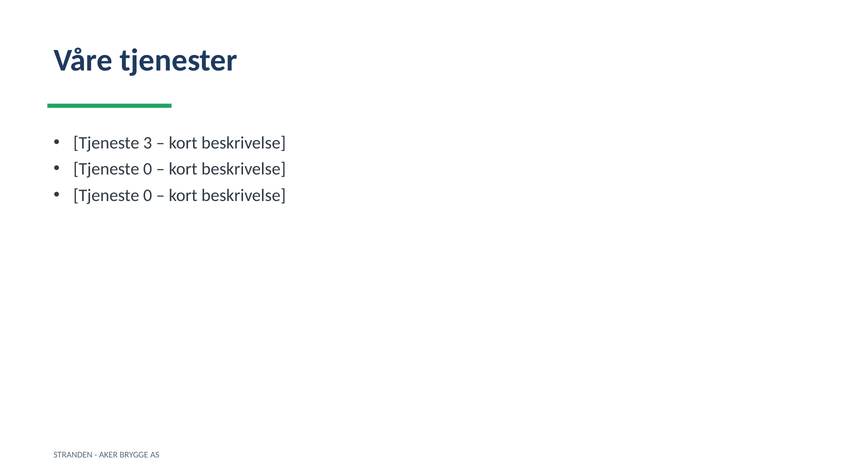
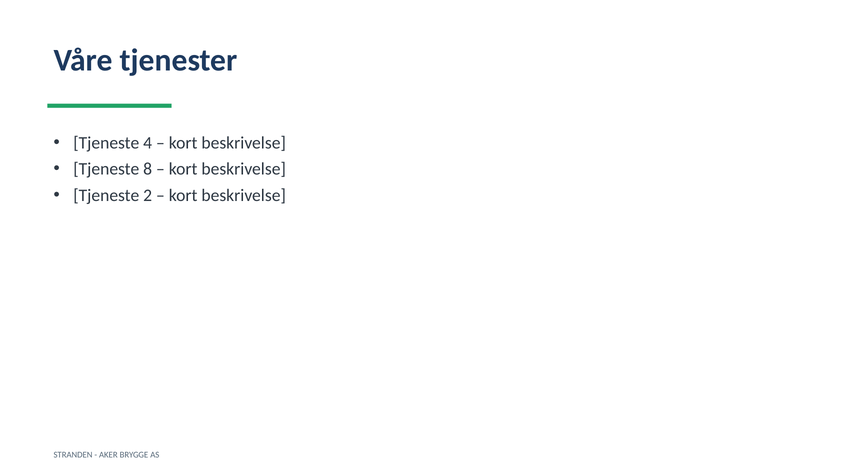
3: 3 -> 4 (148, 143)
0: 0 -> 8 (148, 169)
0: 0 -> 2 (148, 195)
